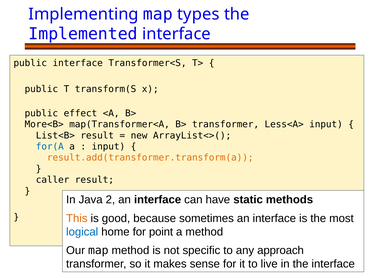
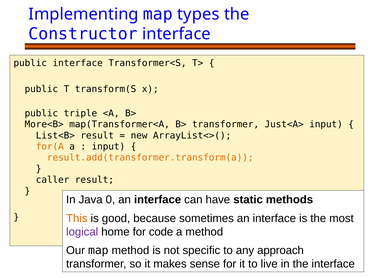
Implemented: Implemented -> Constructor (83, 34)
effect: effect -> triple (80, 113)
Less<A>: Less<A> -> Just<A> (284, 124)
for(A colour: blue -> orange (50, 147)
2: 2 -> 0 (110, 200)
logical colour: blue -> purple (82, 232)
point: point -> code (161, 232)
